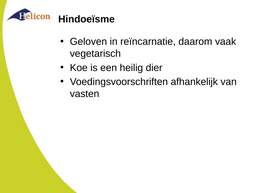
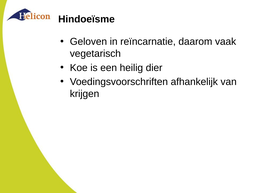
vasten: vasten -> krijgen (85, 94)
